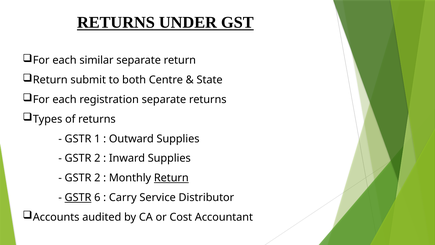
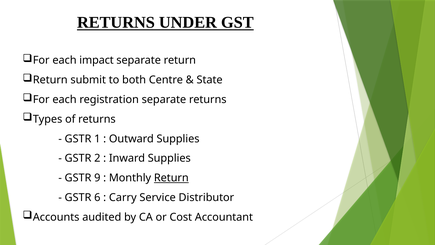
similar: similar -> impact (97, 60)
2: 2 -> 9 (97, 178)
GSTR underline: present -> none (78, 197)
